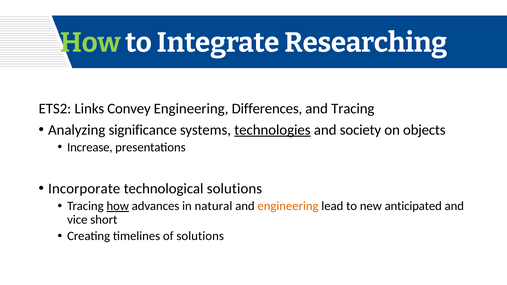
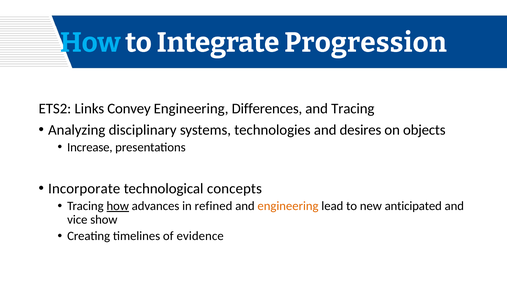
How colour: light green -> light blue (90, 43)
Researching: Researching -> Progression (366, 43)
significance: significance -> disciplinary (143, 130)
technologies underline: present -> none (272, 130)
society: society -> desires (360, 130)
technological solutions: solutions -> concepts (234, 189)
natural: natural -> refined (213, 206)
short: short -> show (104, 220)
of solutions: solutions -> evidence (200, 236)
